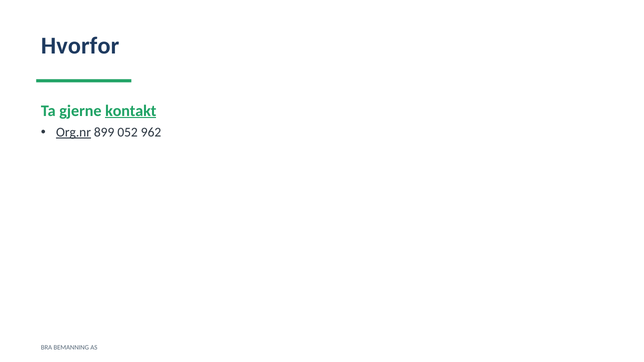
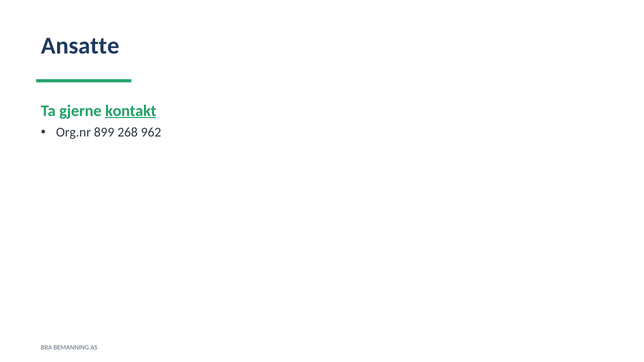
Hvorfor: Hvorfor -> Ansatte (80, 46)
Org.nr underline: present -> none (74, 132)
052: 052 -> 268 (128, 132)
